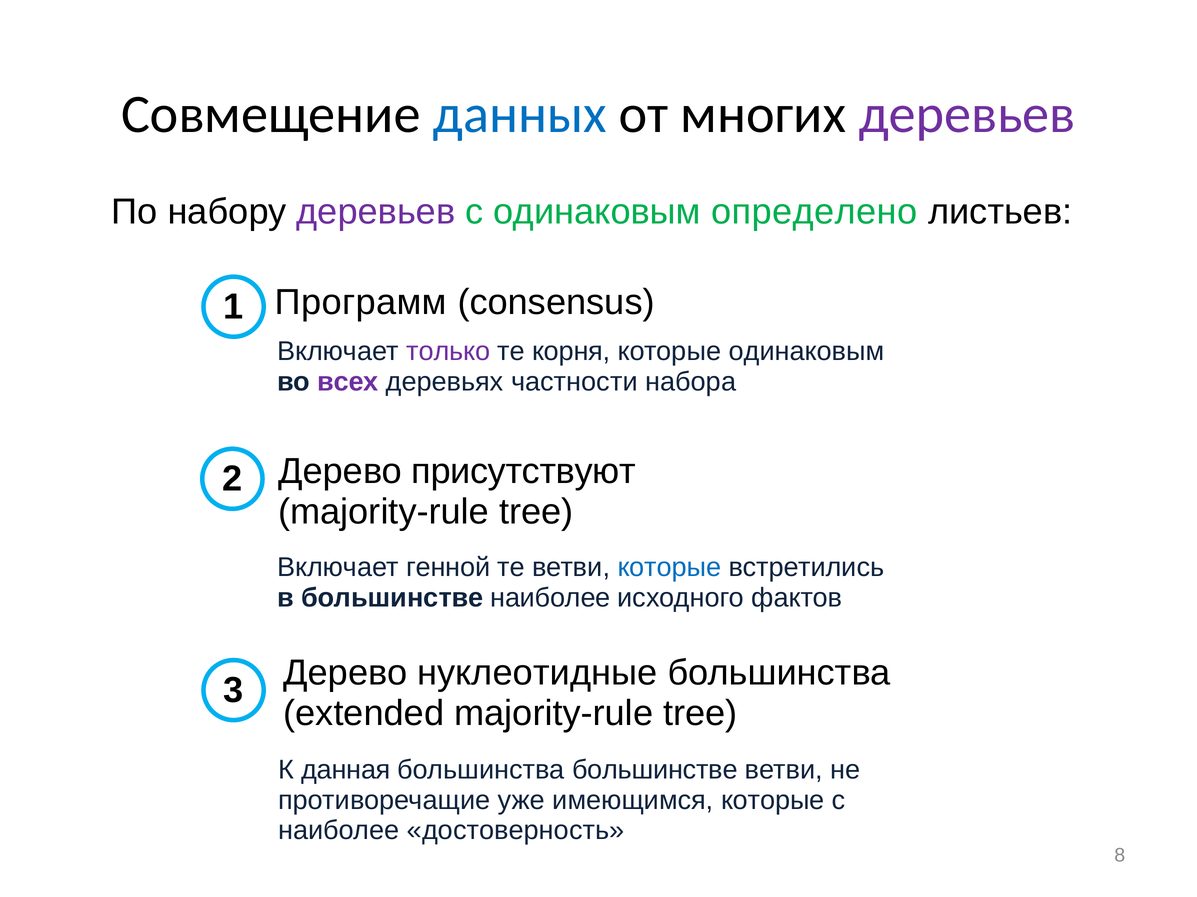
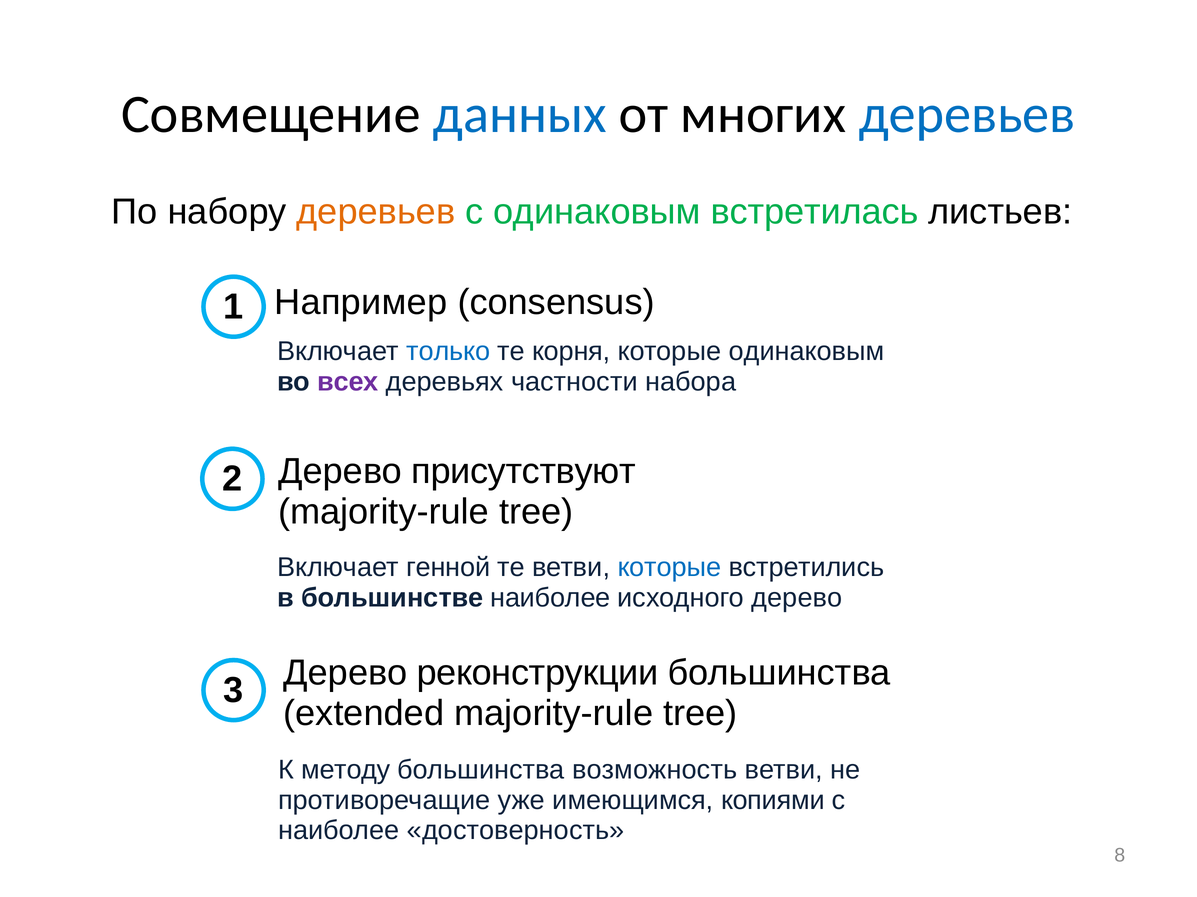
деревьев colour: purple -> blue (967, 115)
деревьев colour: purple -> orange (376, 212)
определено: определено -> встретилась (815, 212)
Программ: Программ -> Например (361, 302)
только colour: purple -> blue (448, 352)
исходного фактов: фактов -> дерево (797, 598)
нуклеотидные: нуклеотидные -> реконструкции (538, 673)
данная: данная -> методу (346, 770)
большинства большинстве: большинстве -> возможность (655, 770)
имеющимся которые: которые -> копиями (773, 801)
